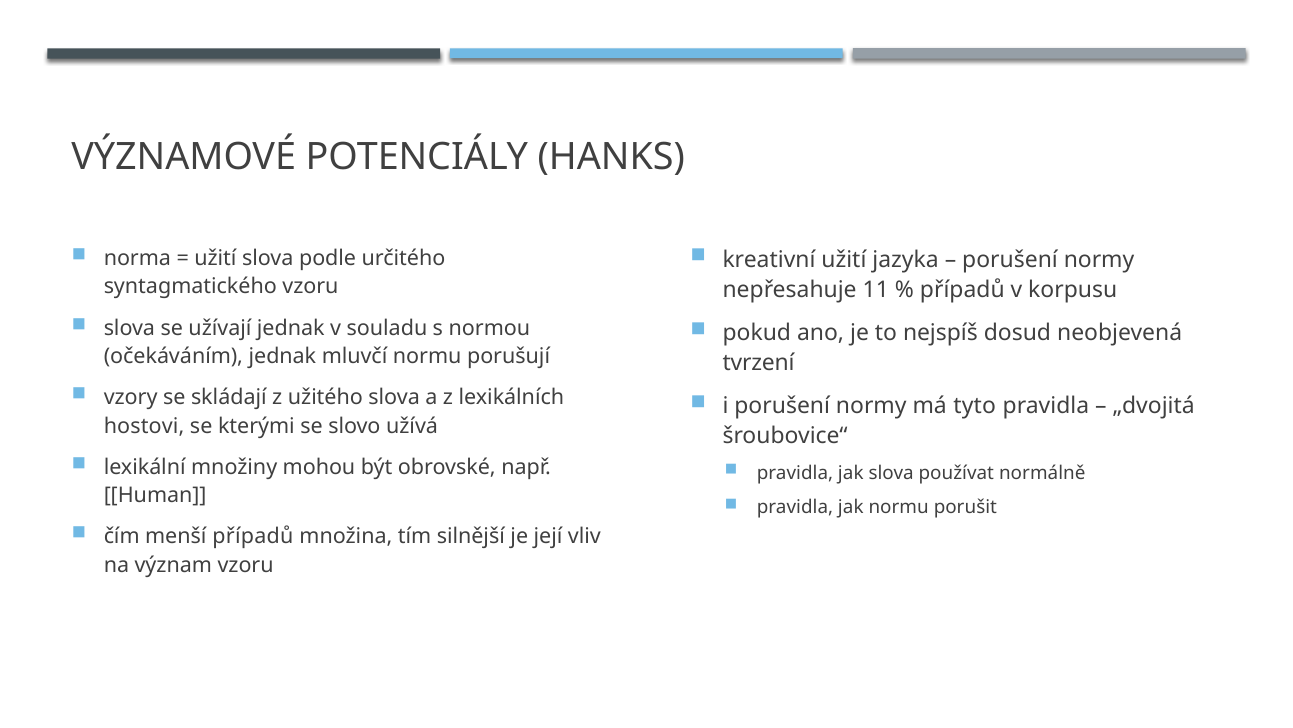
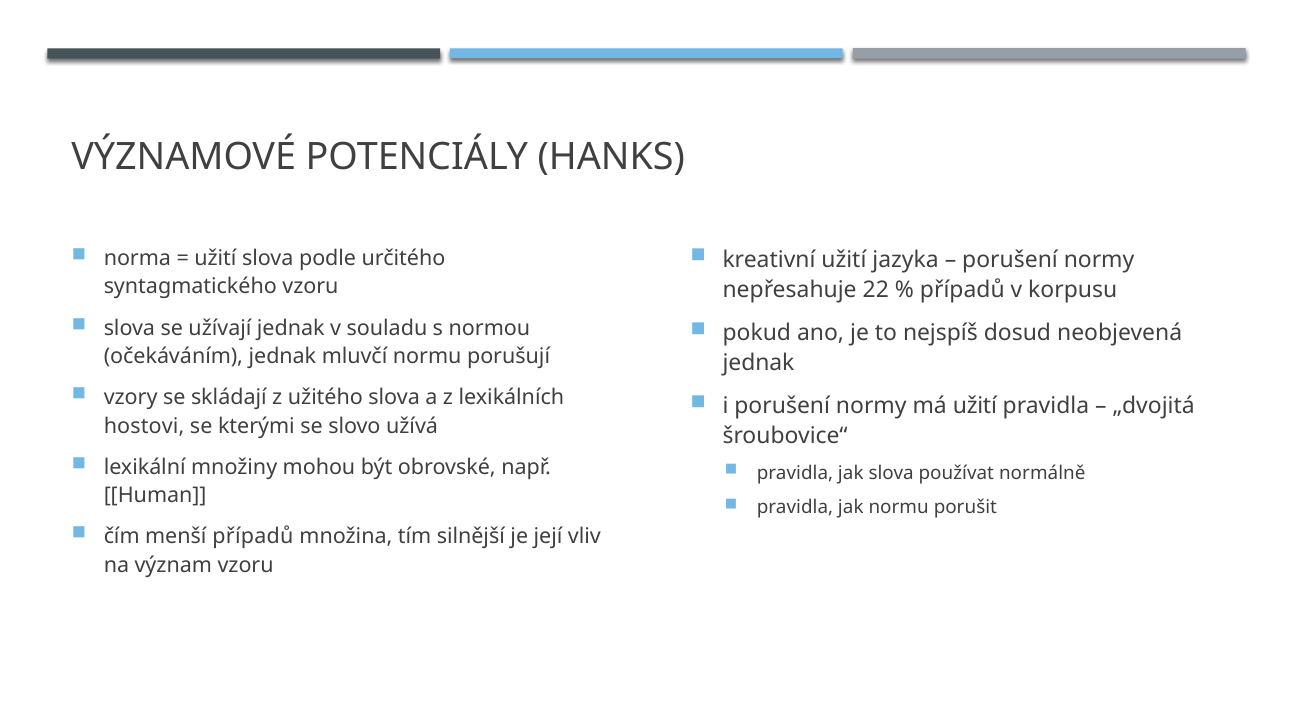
11: 11 -> 22 (876, 290)
tvrzení: tvrzení -> jednak (759, 363)
má tyto: tyto -> užití (975, 406)
